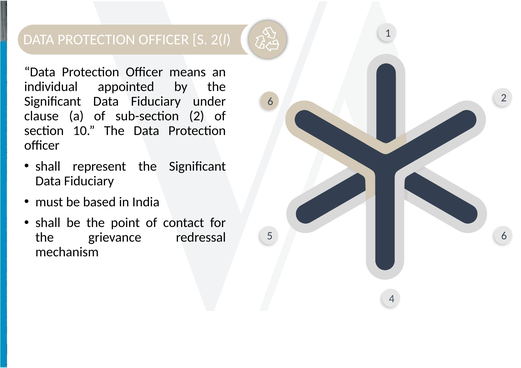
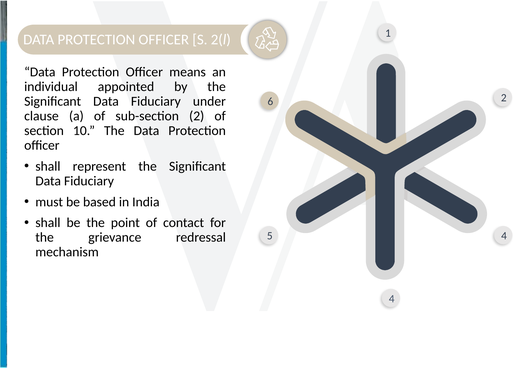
5 6: 6 -> 4 (504, 236)
